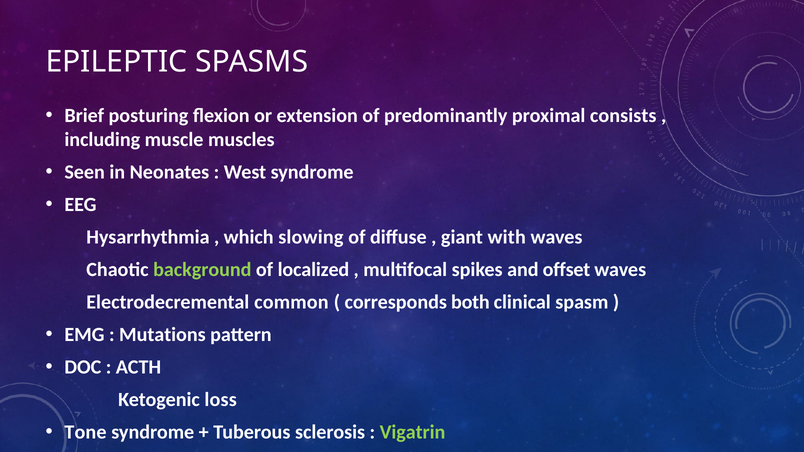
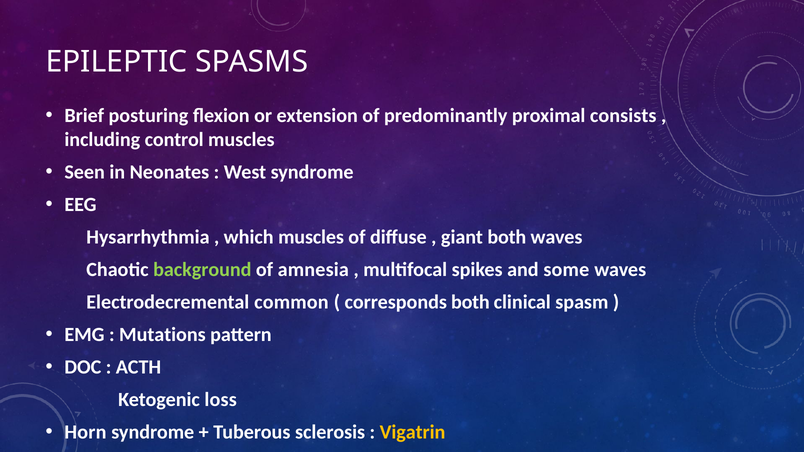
muscle: muscle -> control (174, 140)
which slowing: slowing -> muscles (311, 237)
giant with: with -> both (507, 237)
localized: localized -> amnesia (313, 270)
offset: offset -> some (566, 270)
Tone: Tone -> Horn (85, 432)
Vigatrin colour: light green -> yellow (412, 432)
